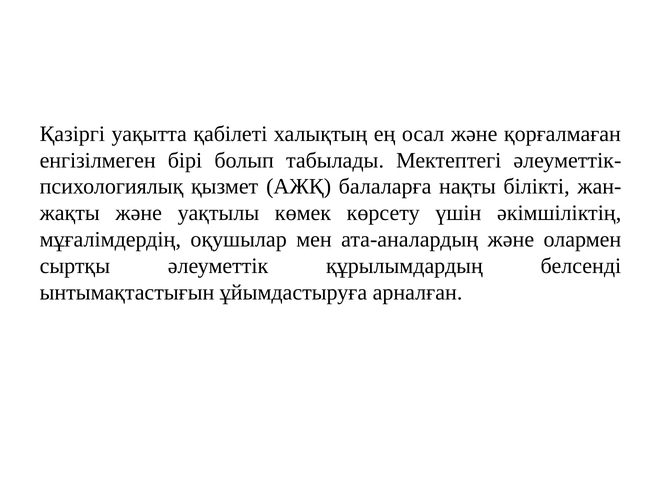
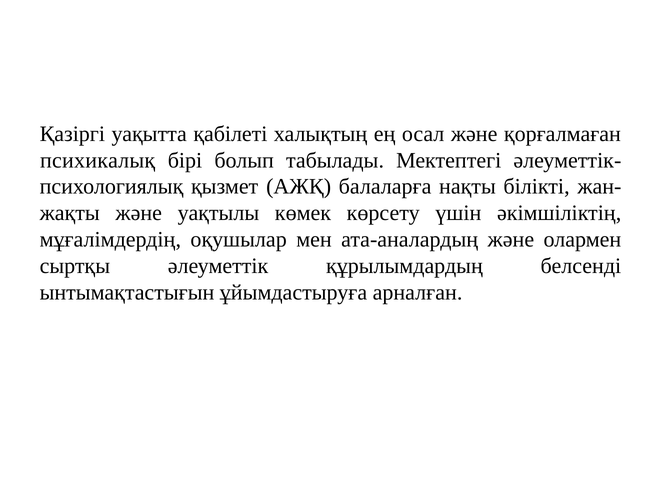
енгізілмеген: енгізілмеген -> психикалық (98, 160)
